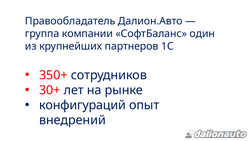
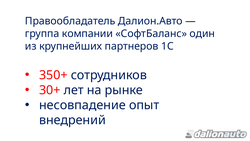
конфигураций: конфигураций -> несовпадение (82, 105)
